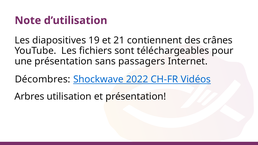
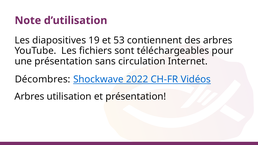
21: 21 -> 53 (119, 40)
des crânes: crânes -> arbres (218, 40)
passagers: passagers -> circulation (142, 61)
